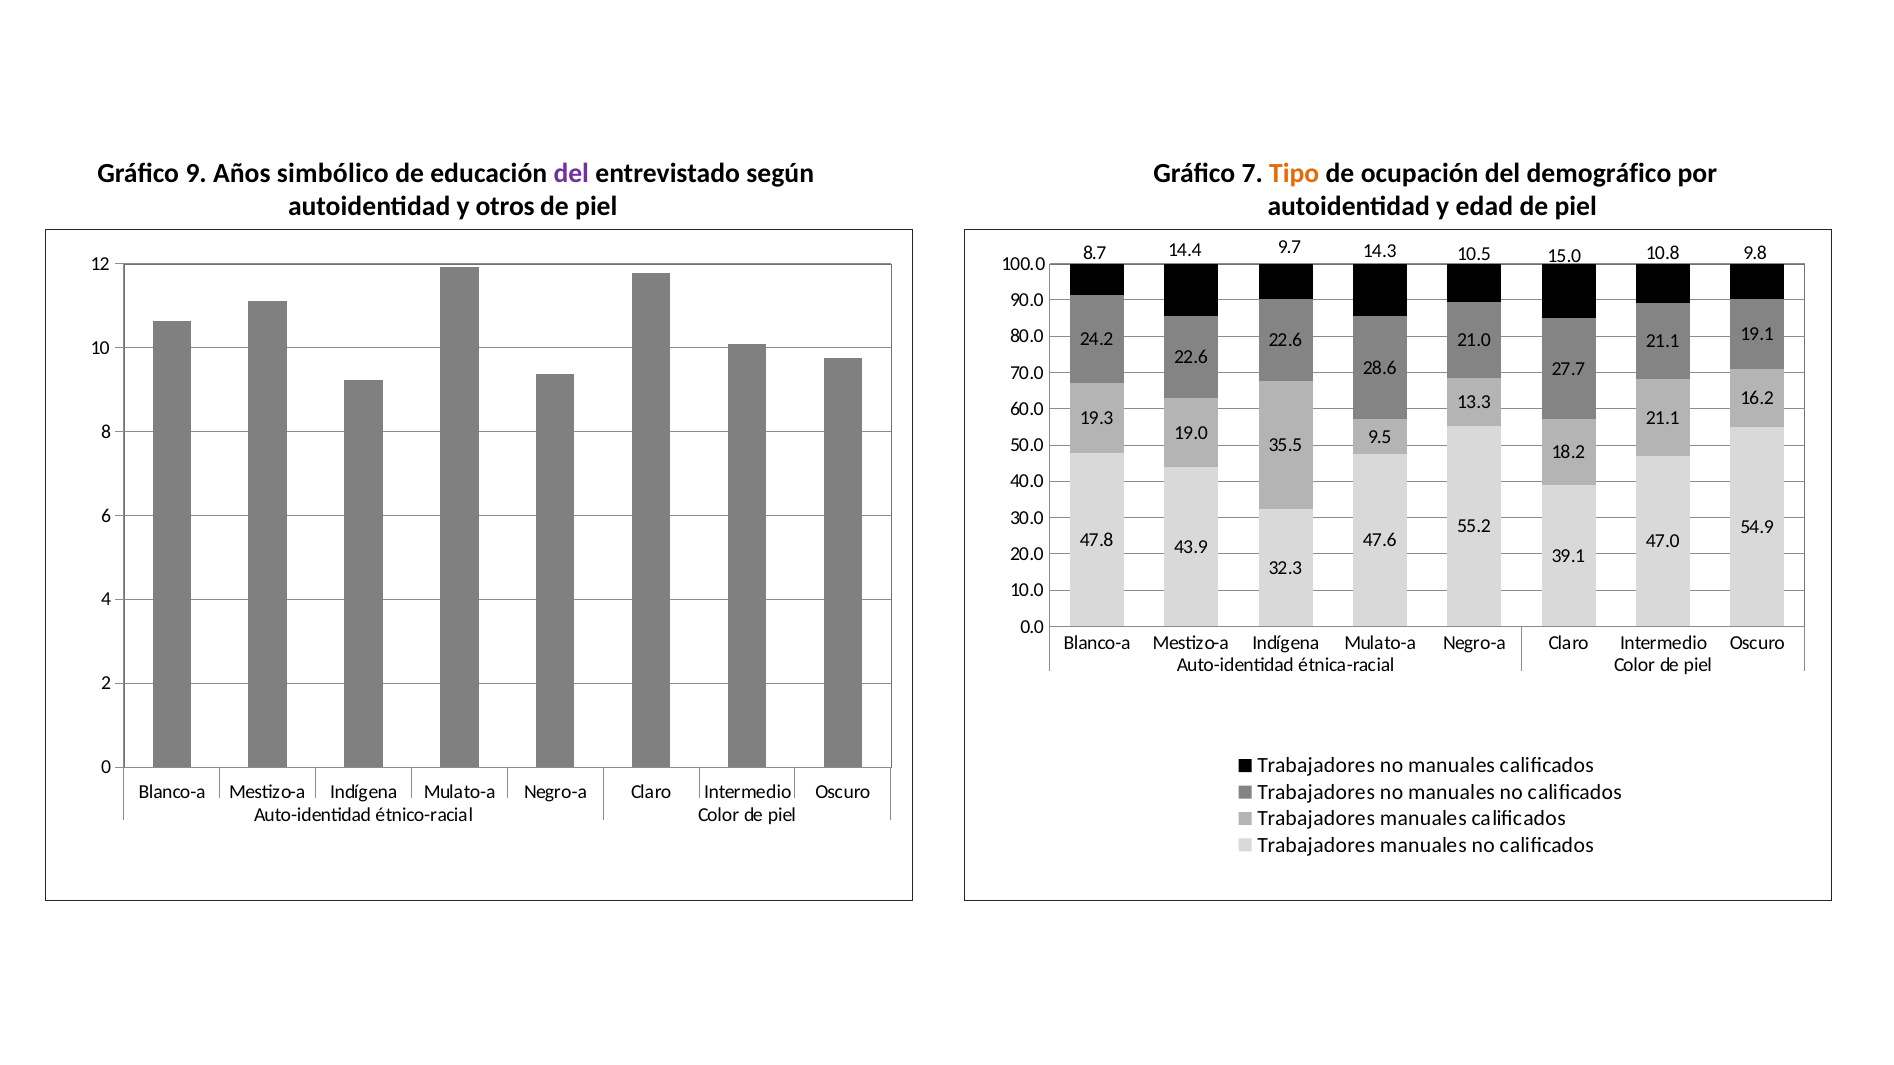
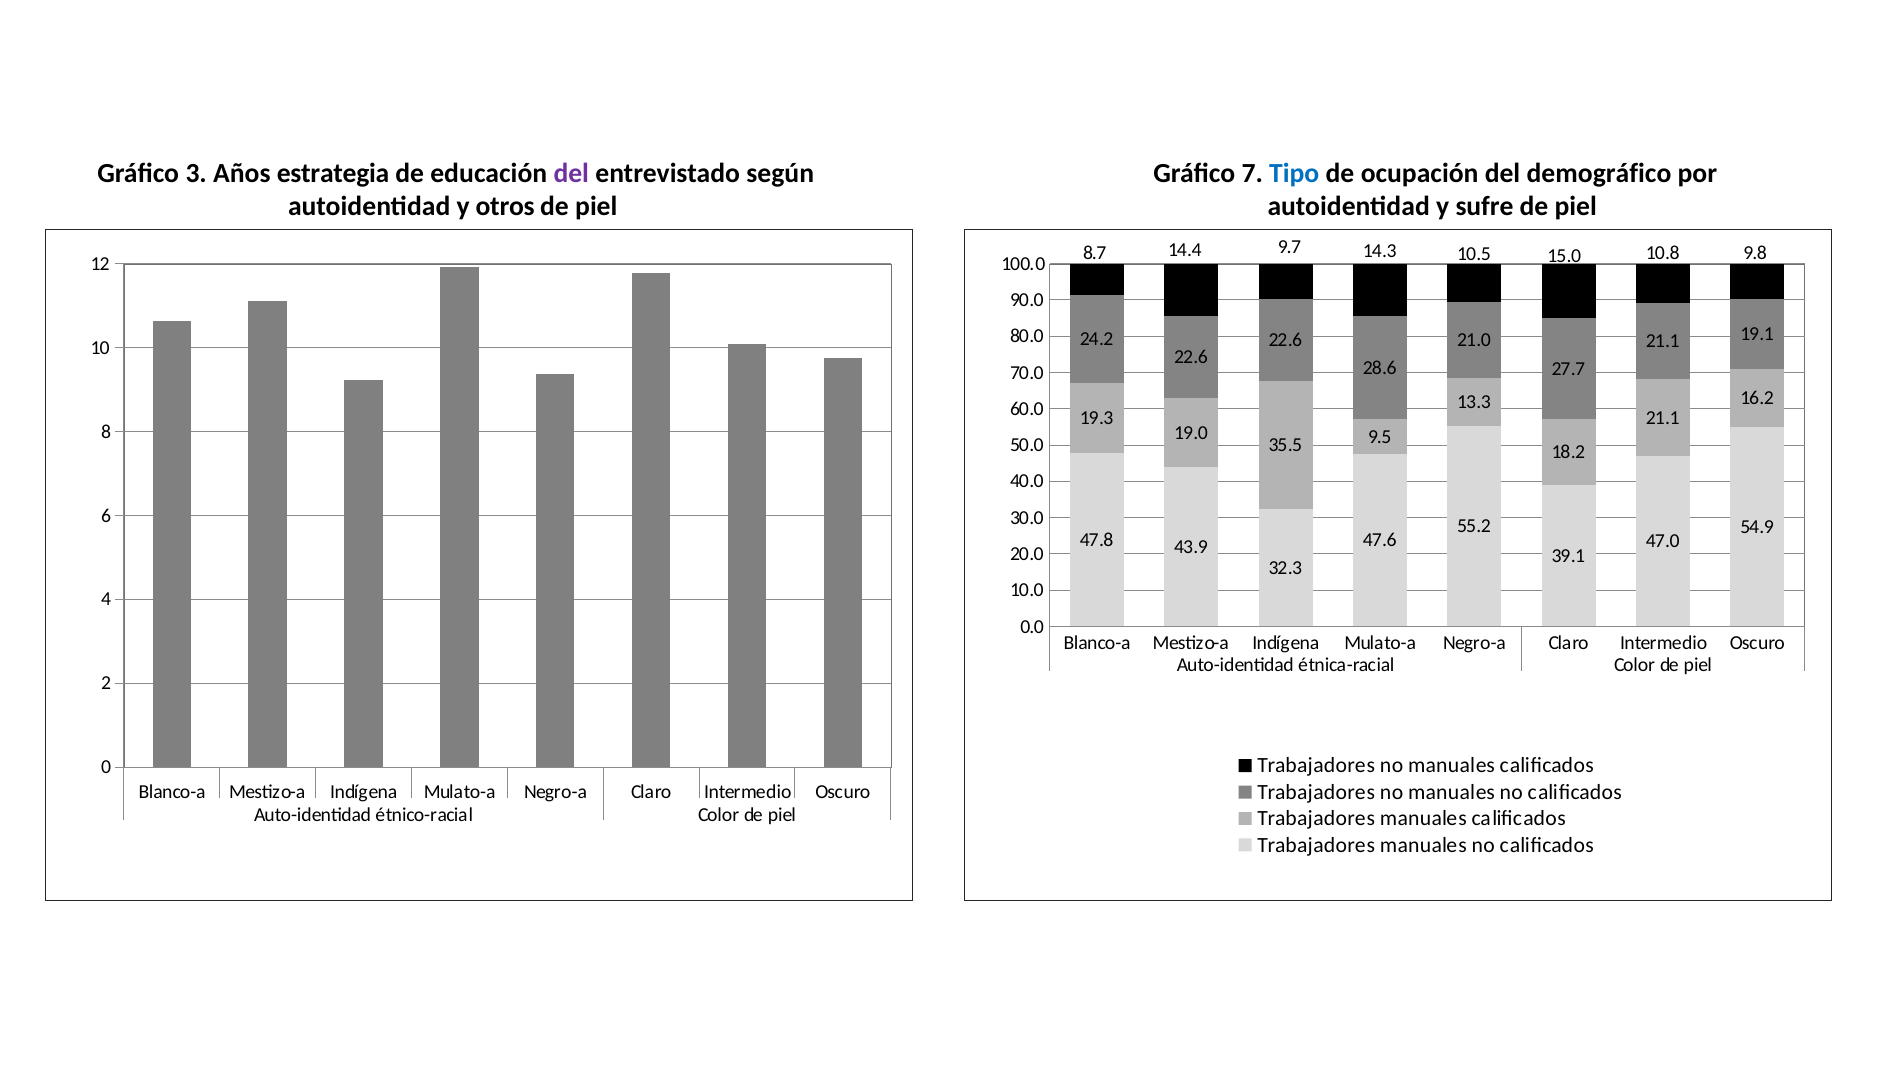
9: 9 -> 3 (196, 174)
simbólico: simbólico -> estrategia (333, 174)
Tipo colour: orange -> blue (1294, 174)
edad: edad -> sufre (1484, 207)
